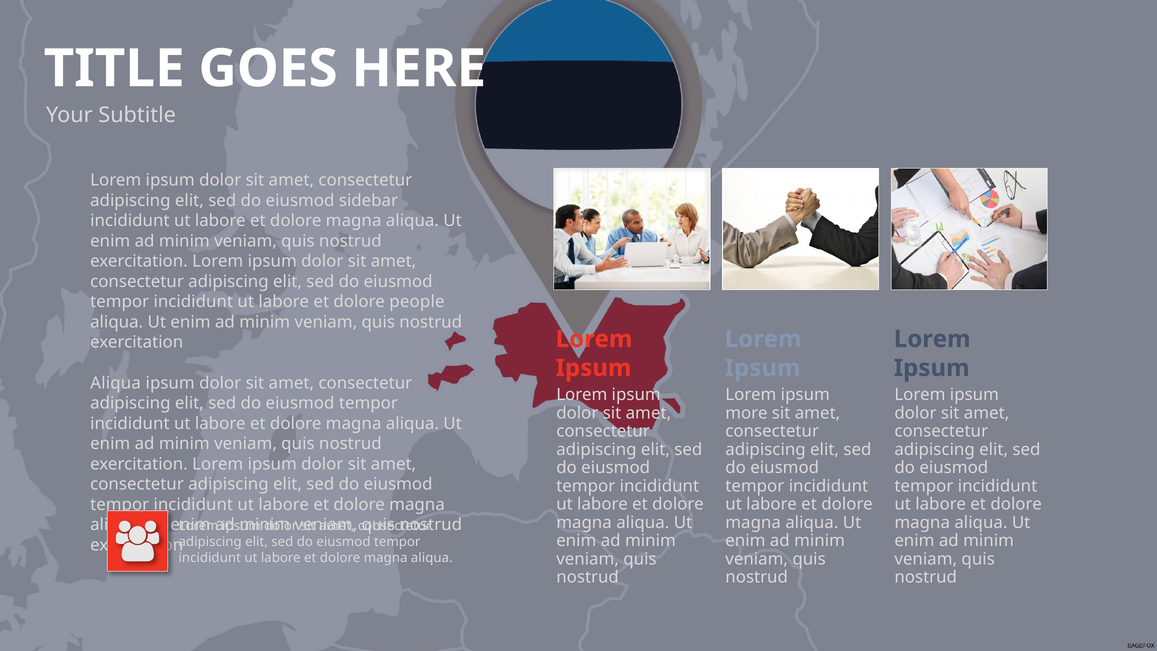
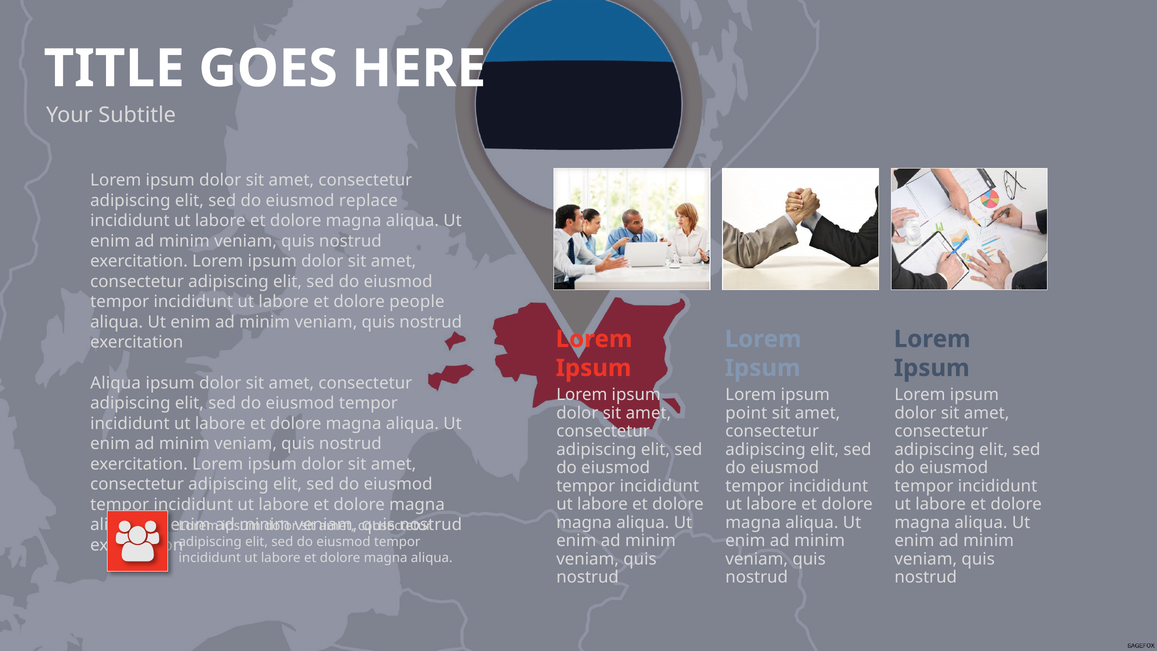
sidebar: sidebar -> replace (368, 201)
more: more -> point (746, 413)
